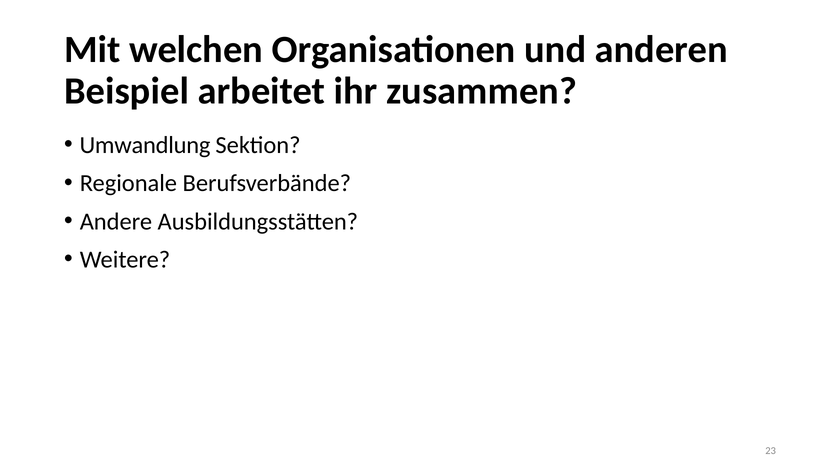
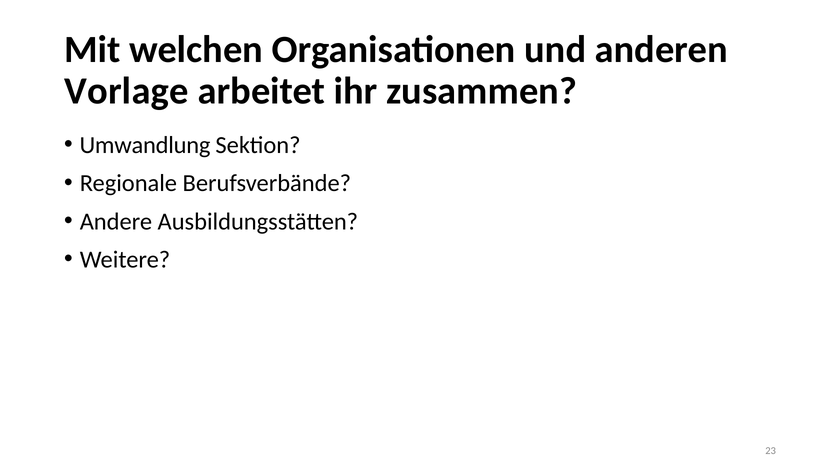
Beispiel: Beispiel -> Vorlage (126, 91)
